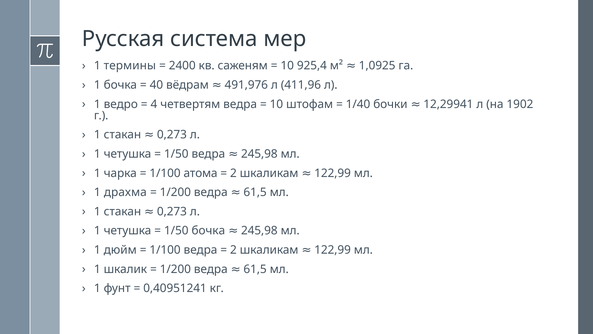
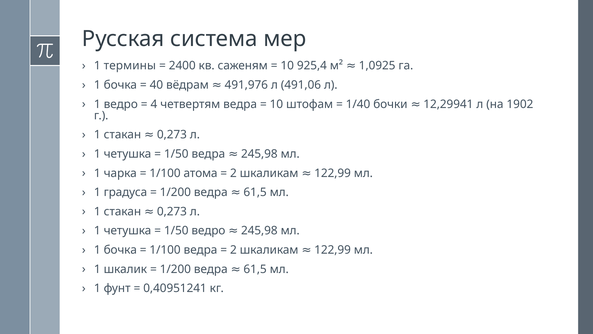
411,96: 411,96 -> 491,06 (301, 85)
драхма: драхма -> градуса (125, 192)
1/50 бочка: бочка -> ведро (208, 231)
дюйм: дюйм -> бочка (120, 250)
